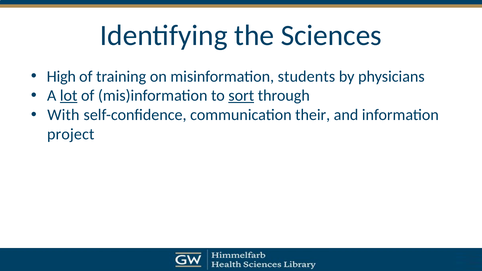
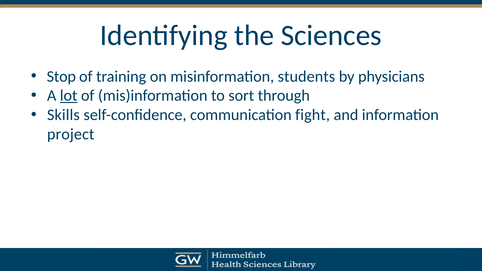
High: High -> Stop (61, 76)
sort underline: present -> none (241, 96)
With: With -> Skills (63, 115)
their: their -> fight (313, 115)
